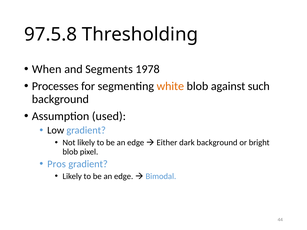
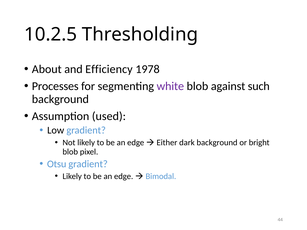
97.5.8: 97.5.8 -> 10.2.5 (51, 34)
When: When -> About (47, 69)
Segments: Segments -> Efficiency (109, 69)
white colour: orange -> purple (170, 86)
Pros: Pros -> Otsu (57, 164)
